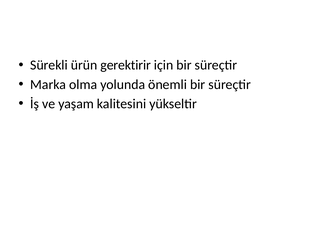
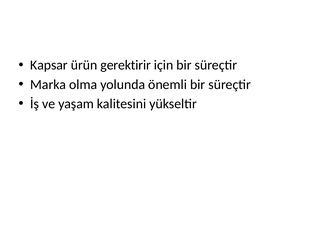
Sürekli: Sürekli -> Kapsar (49, 65)
